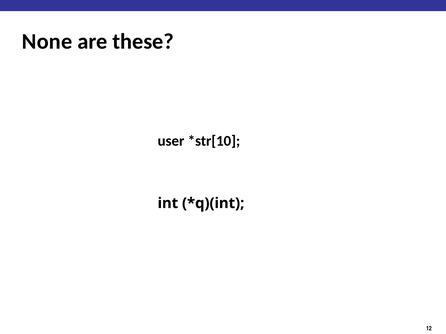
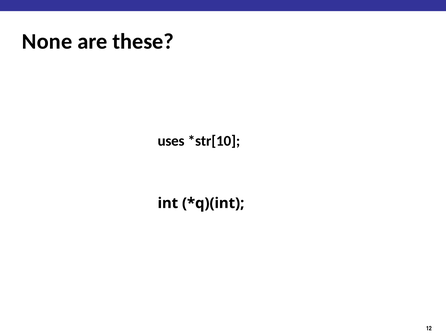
user: user -> uses (171, 141)
